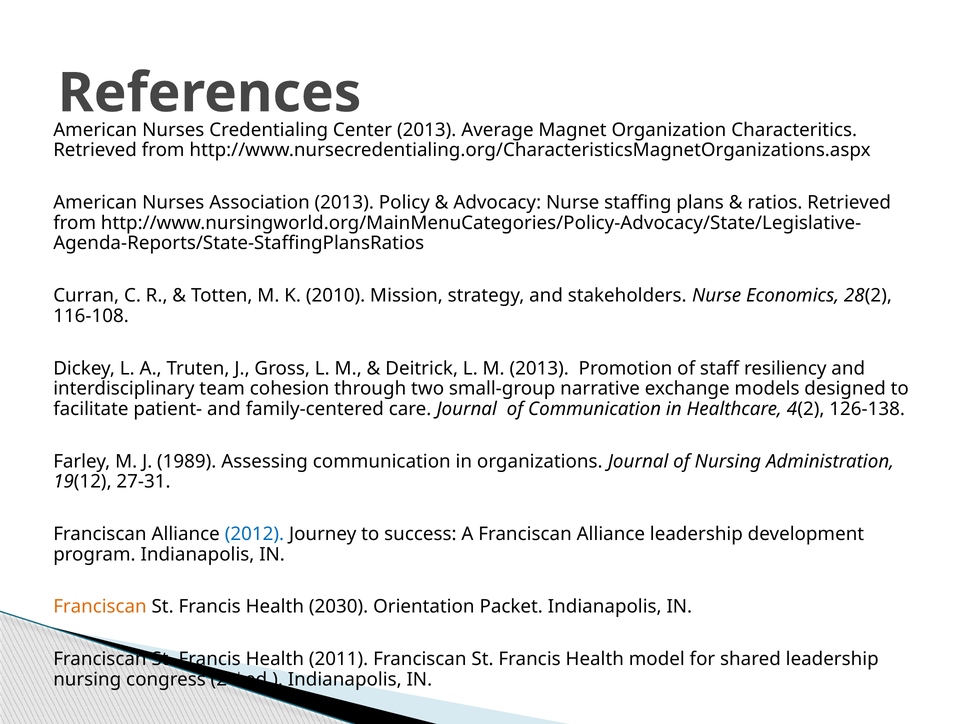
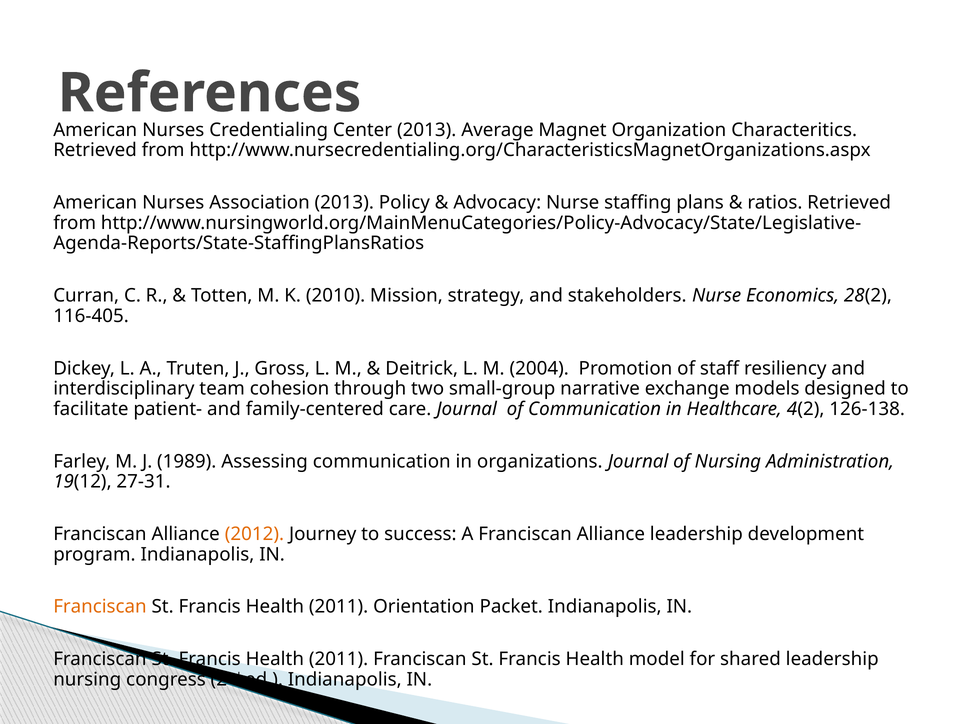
116-108: 116-108 -> 116-405 (91, 316)
M 2013: 2013 -> 2004 (539, 368)
2012 colour: blue -> orange (254, 534)
2030: 2030 -> 2011 (339, 607)
